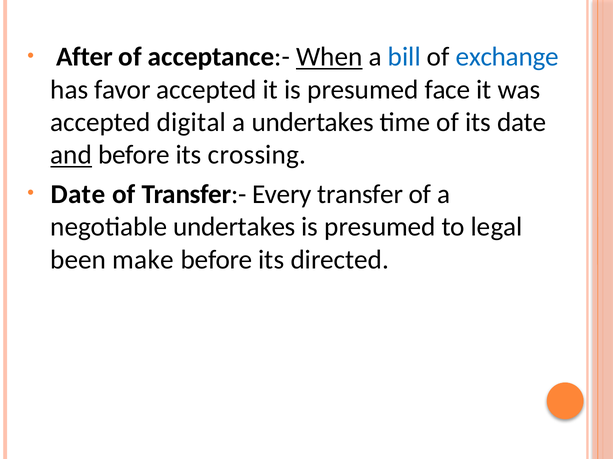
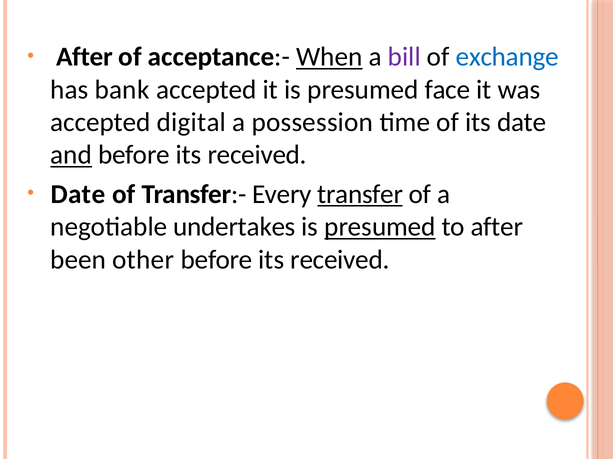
bill colour: blue -> purple (404, 57)
favor: favor -> bank (122, 90)
a undertakes: undertakes -> possession (312, 123)
crossing: crossing -> received (257, 155)
transfer underline: none -> present (360, 195)
presumed underline: none -> present (380, 227)
to legal: legal -> after (497, 227)
make: make -> other (143, 260)
directed: directed -> received (340, 260)
